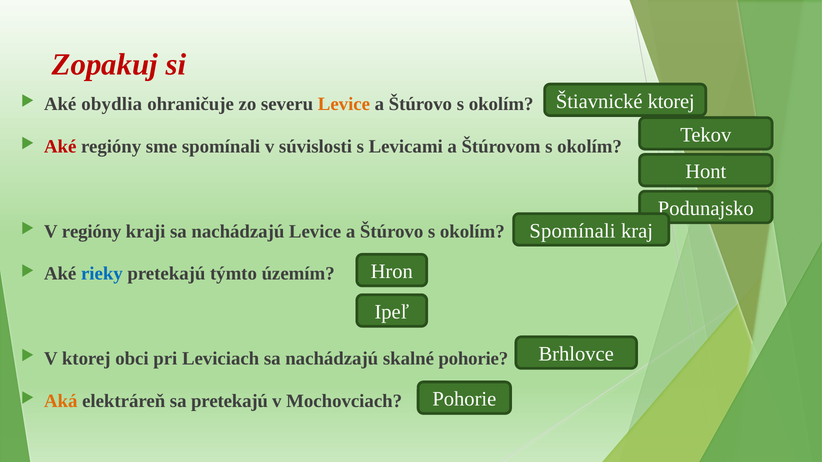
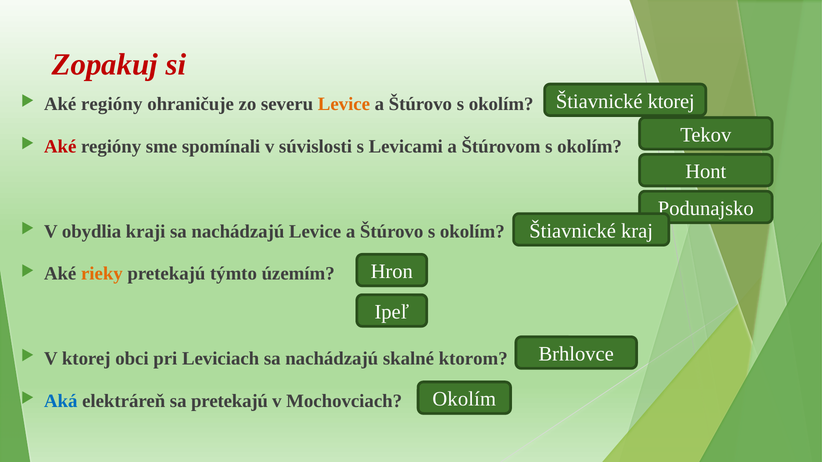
obydlia: obydlia -> regióny (112, 104)
Spomínali: Spomínali -> Štiavnické (573, 231)
V regióny: regióny -> obydlia (92, 232)
rieky colour: blue -> orange (102, 274)
skalné pohorie: pohorie -> ktorom (473, 359)
Pohorie: Pohorie -> Okolím (464, 399)
Aká colour: orange -> blue (61, 401)
